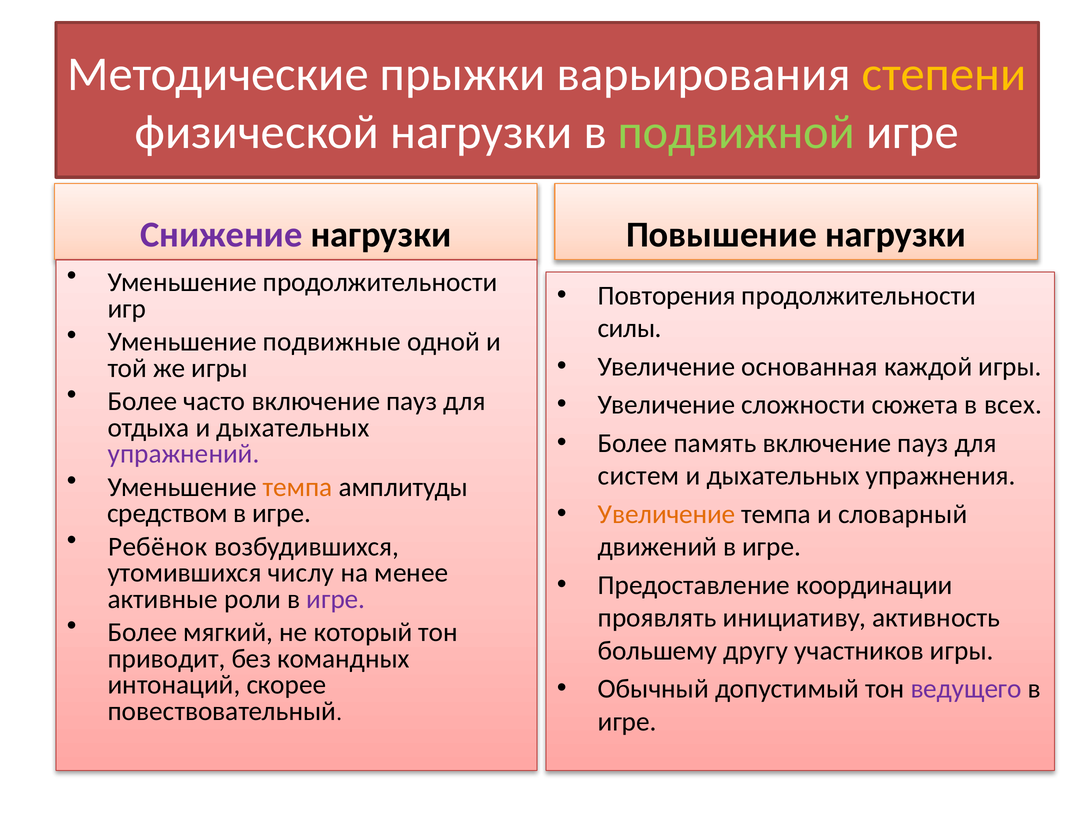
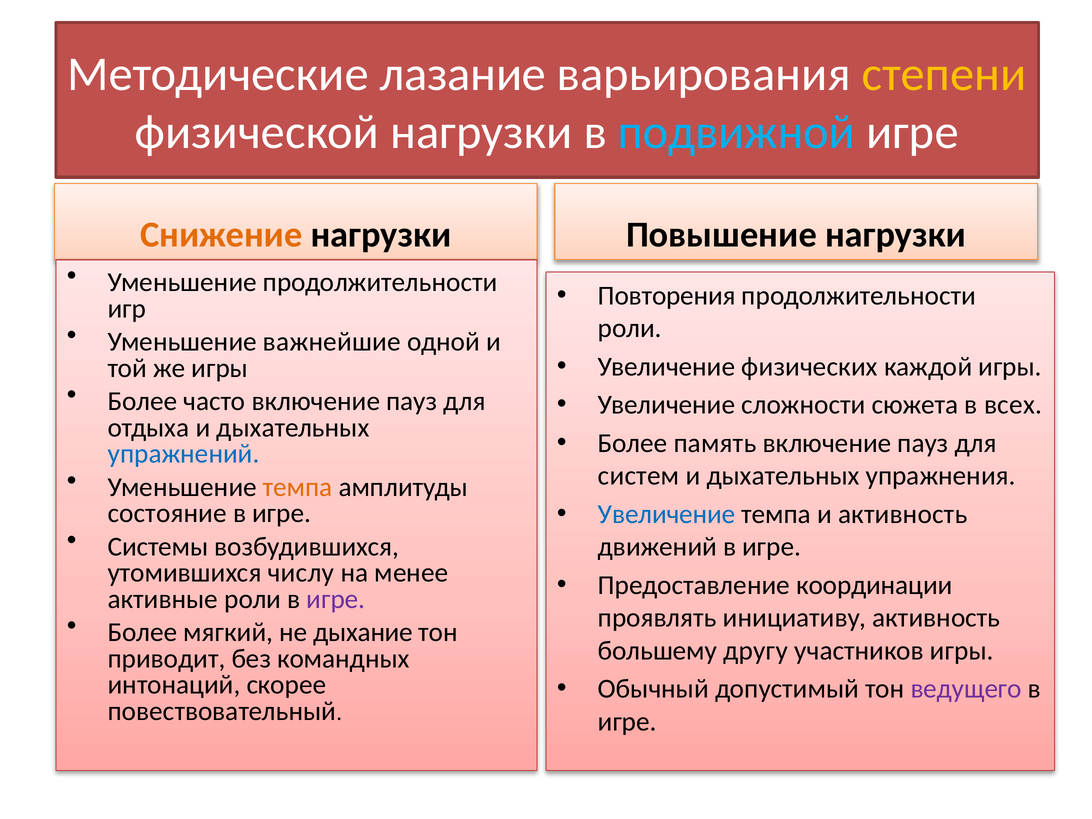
прыжки: прыжки -> лазание (463, 74)
подвижной colour: light green -> light blue (736, 132)
Снижение colour: purple -> orange (221, 235)
силы: силы -> роли (630, 328)
подвижные: подвижные -> важнейшие (332, 342)
основанная: основанная -> физических (810, 367)
упражнений colour: purple -> blue (184, 454)
Увеличение colour: orange -> blue (667, 514)
и словарный: словарный -> активность (903, 514)
средством: средством -> состояние (167, 513)
Ребёнок: Ребёнок -> Системы (158, 547)
который: который -> дыхание (363, 632)
